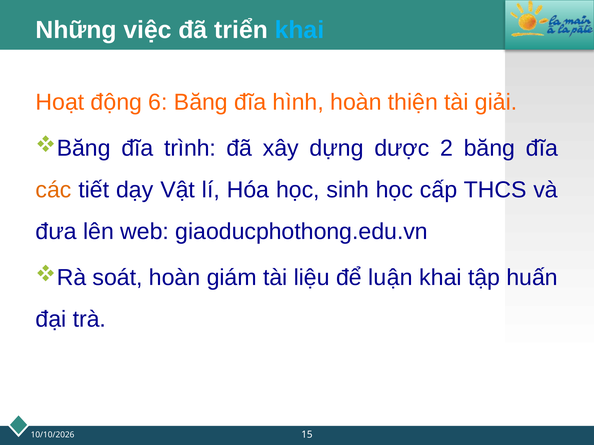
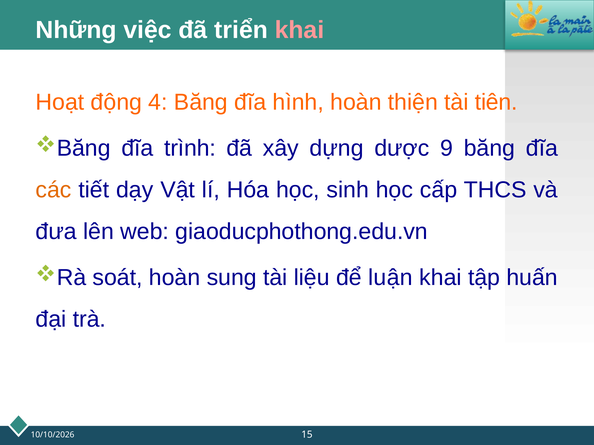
khai colour: light blue -> pink (299, 30)
6: 6 -> 4 (158, 102)
giải: giải -> tiên (496, 102)
2: 2 -> 9 (447, 148)
giám: giám -> sung (232, 278)
